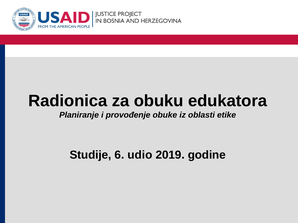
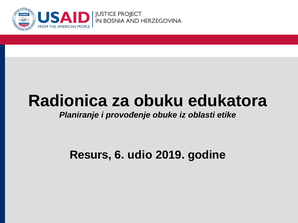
Studije: Studije -> Resurs (91, 155)
